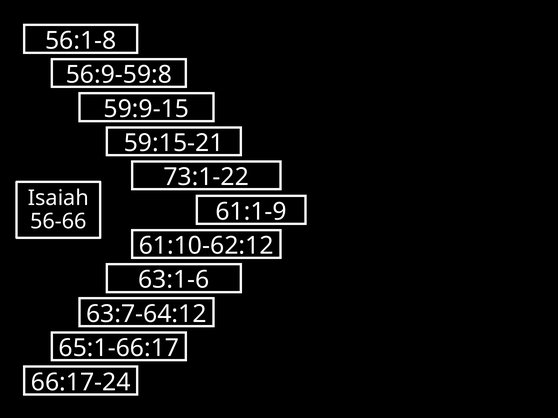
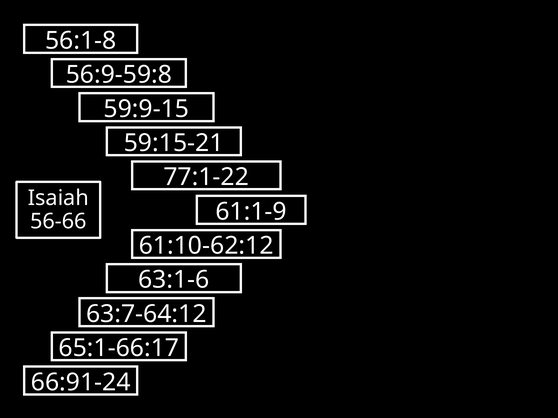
73:1-22: 73:1-22 -> 77:1-22 (206, 177)
66:17-24: 66:17-24 -> 66:91-24 (81, 383)
